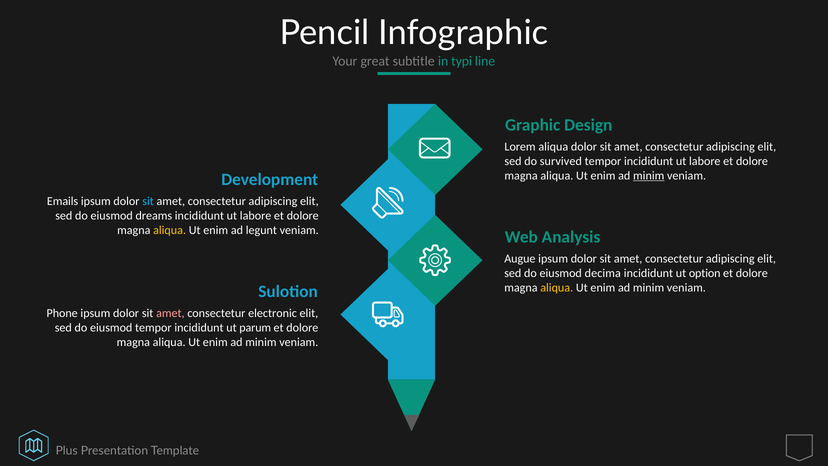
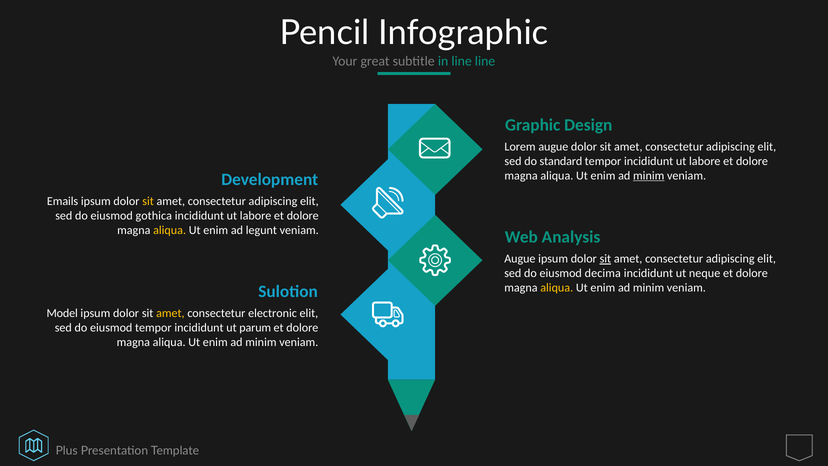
in typi: typi -> line (462, 61)
Lorem aliqua: aliqua -> augue (553, 147)
survived: survived -> standard (561, 161)
sit colour: light blue -> yellow (148, 201)
dreams: dreams -> gothica (154, 216)
sit underline: none -> present (605, 259)
option: option -> neque (705, 273)
Phone: Phone -> Model (62, 313)
amet colour: pink -> yellow (170, 313)
